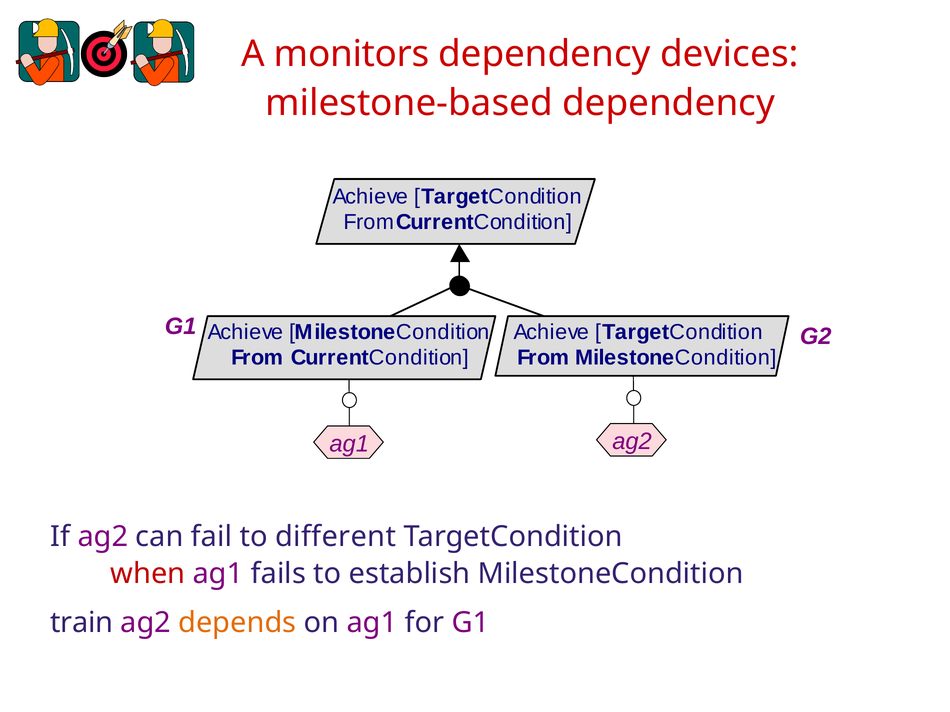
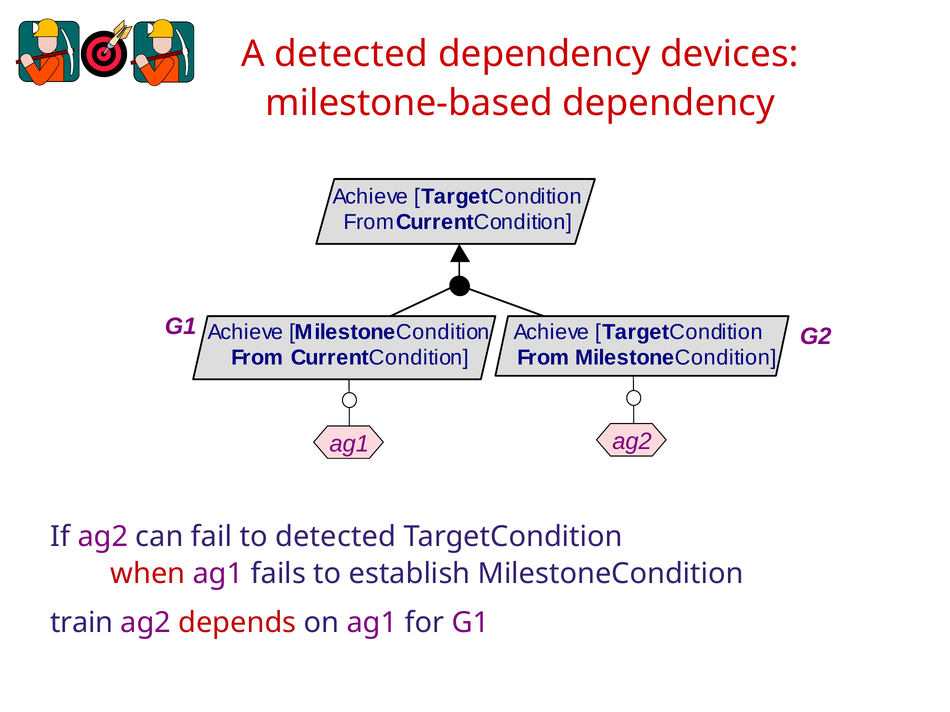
A monitors: monitors -> detected (351, 54)
to different: different -> detected (336, 537)
depends colour: orange -> red (237, 623)
